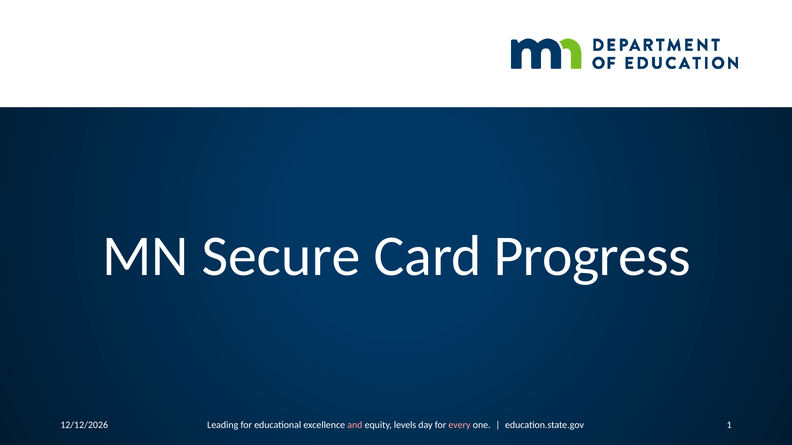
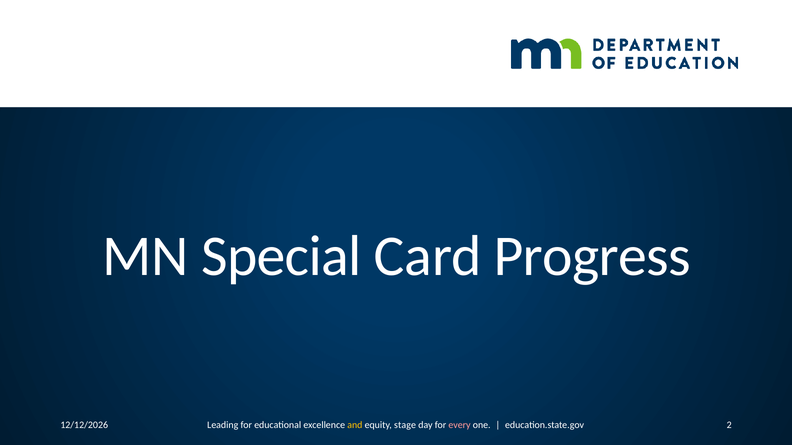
Secure: Secure -> Special (281, 256)
1: 1 -> 2 (729, 425)
and colour: pink -> yellow (355, 425)
levels: levels -> stage (405, 425)
